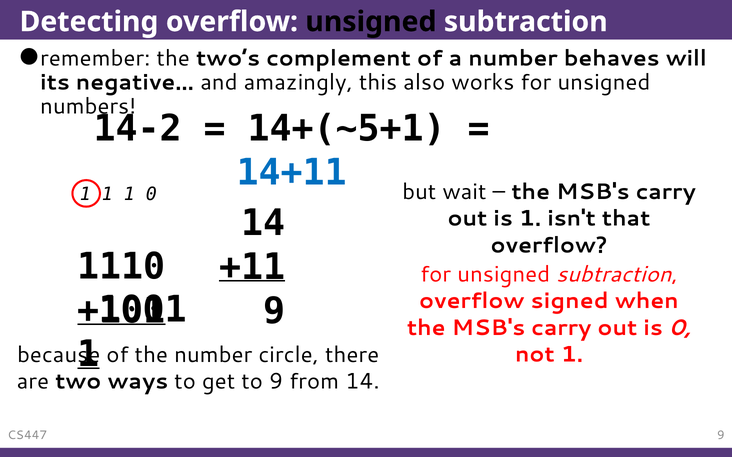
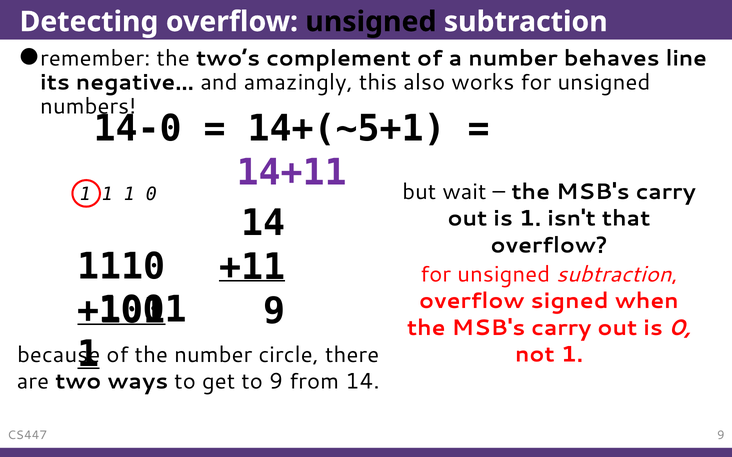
will: will -> line (686, 58)
14-2: 14-2 -> 14-0 (138, 129)
14+11 colour: blue -> purple (292, 173)
